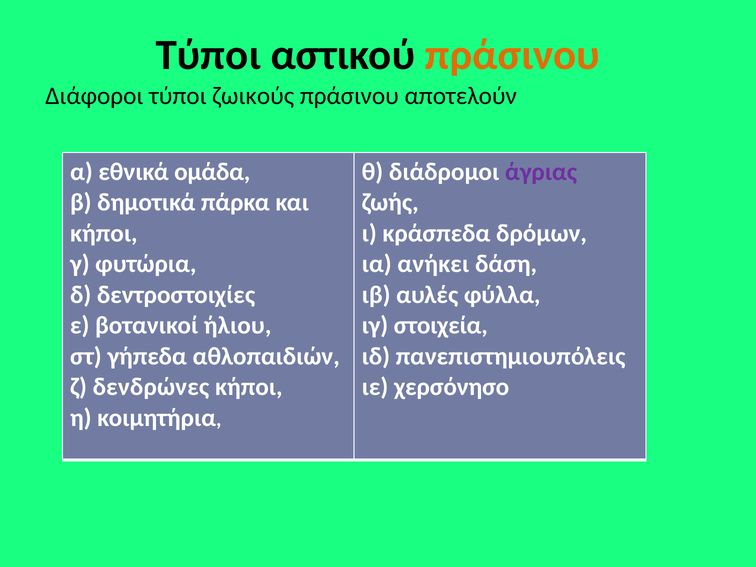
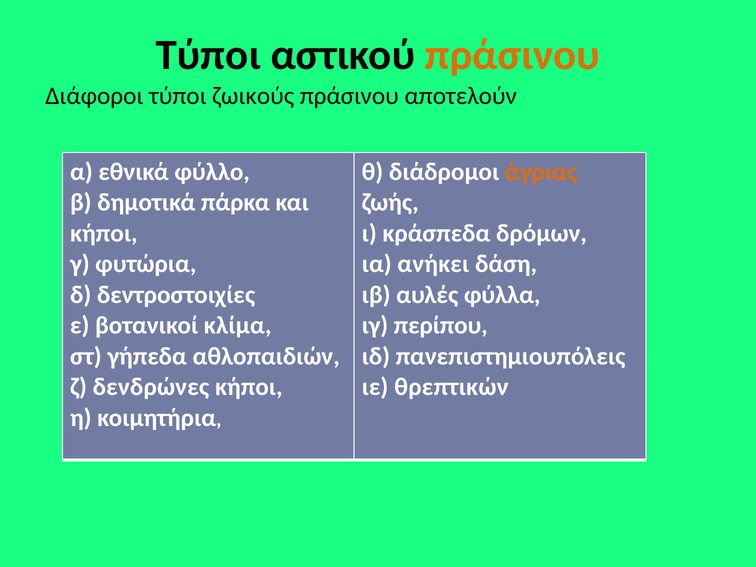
ομάδα: ομάδα -> φύλλο (212, 172)
άγριας colour: purple -> orange (541, 172)
ήλιου: ήλιου -> κλίμα (238, 326)
στοιχεία: στοιχεία -> περίπου (441, 326)
χερσόνησο: χερσόνησο -> θρεπτικών (451, 387)
